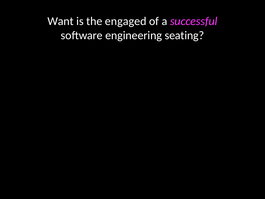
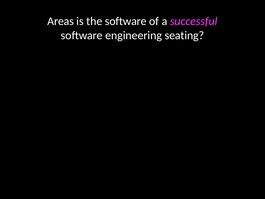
Want: Want -> Areas (61, 21)
the engaged: engaged -> software (126, 21)
